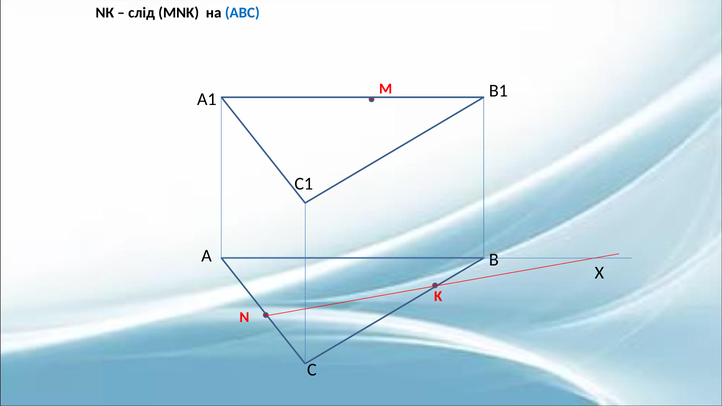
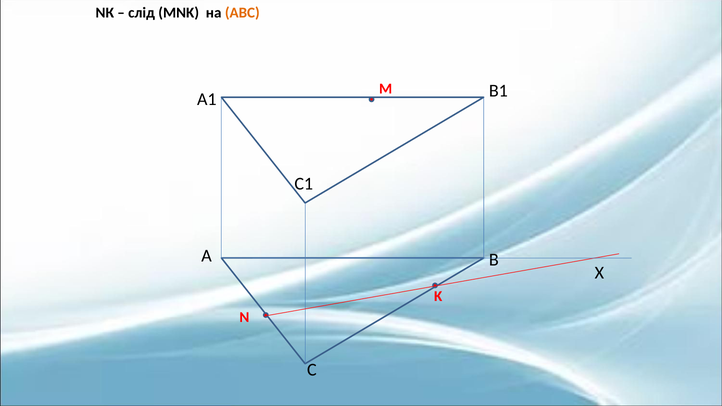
АВС colour: blue -> orange (242, 13)
